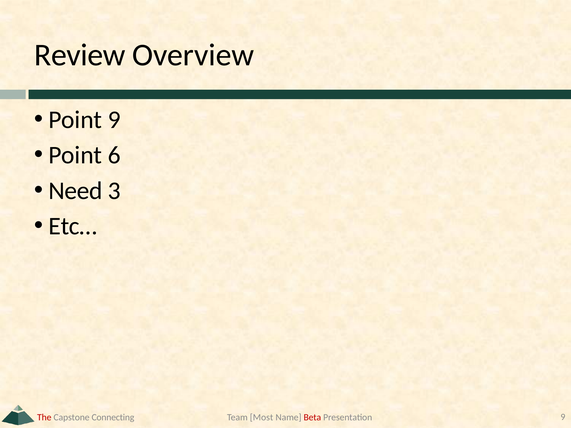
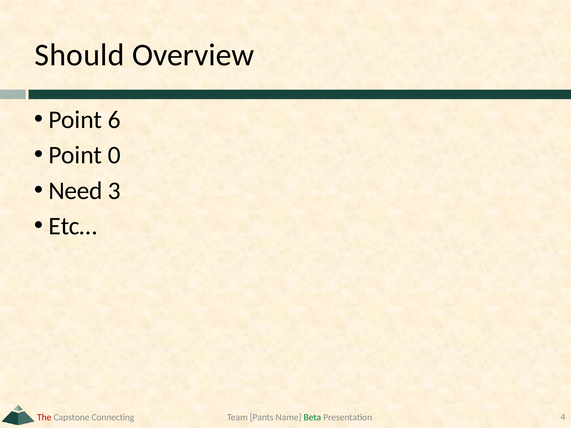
Review: Review -> Should (80, 55)
Point 9: 9 -> 6 (114, 120)
6: 6 -> 0 (114, 155)
Most: Most -> Pants (262, 417)
Beta colour: red -> green (312, 417)
Presentation 9: 9 -> 4 (563, 417)
